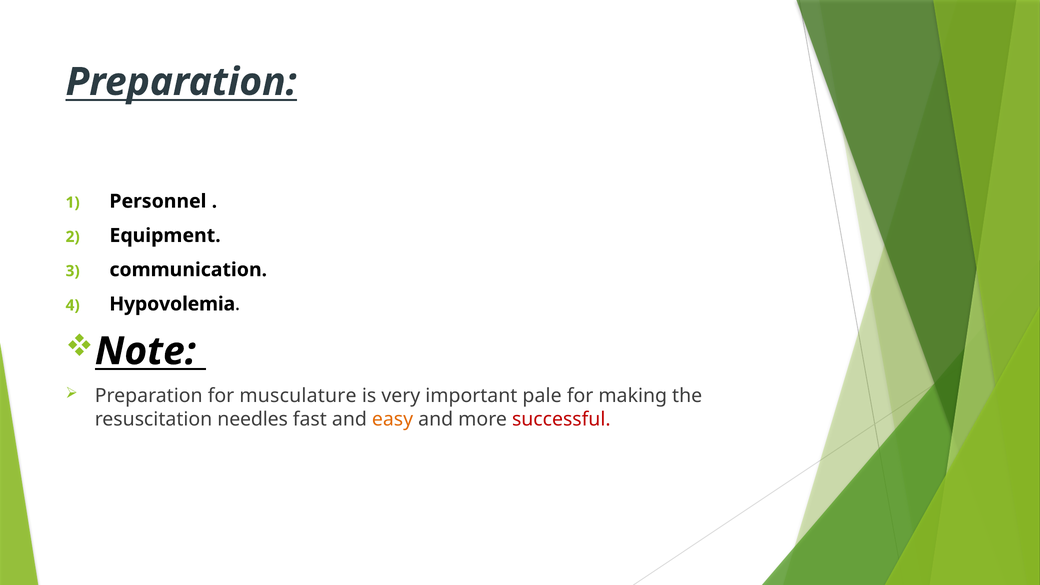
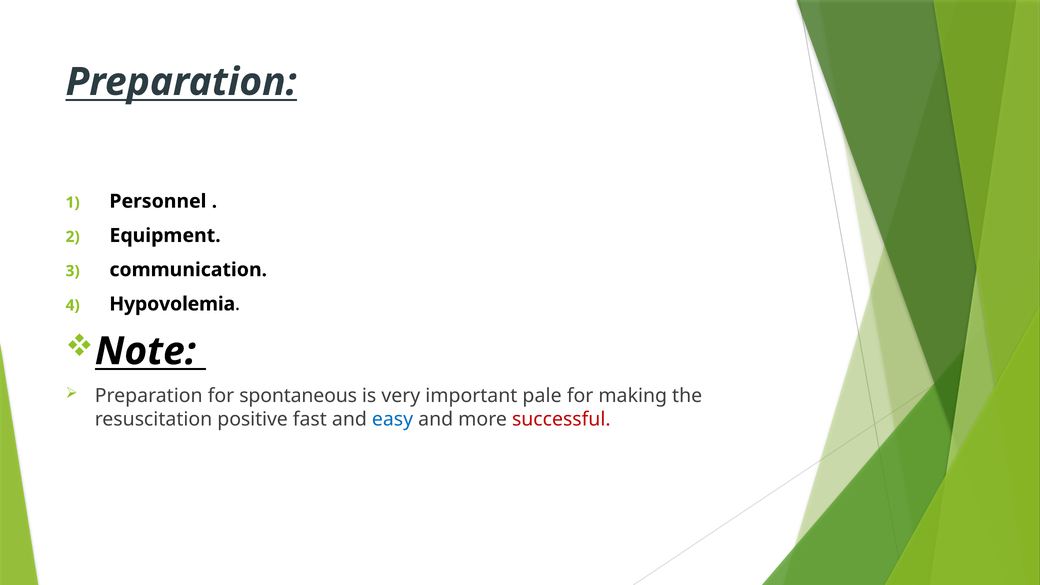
musculature: musculature -> spontaneous (298, 396)
needles: needles -> positive (253, 419)
easy colour: orange -> blue (393, 419)
